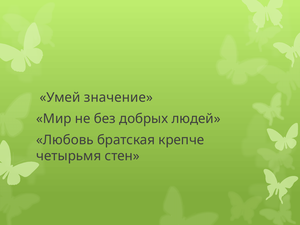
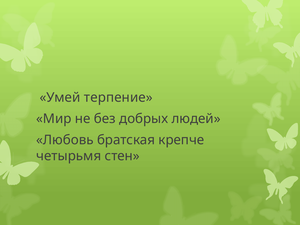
значение: значение -> терпение (118, 97)
